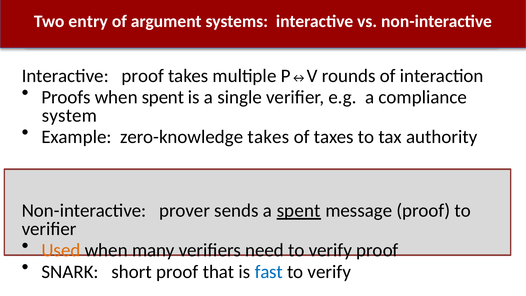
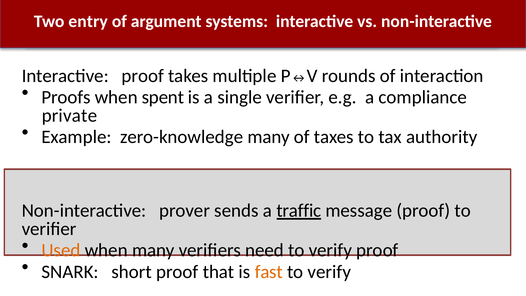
system: system -> private (69, 115)
zero-knowledge takes: takes -> many (269, 137)
a spent: spent -> traffic (299, 211)
fast colour: blue -> orange (269, 272)
